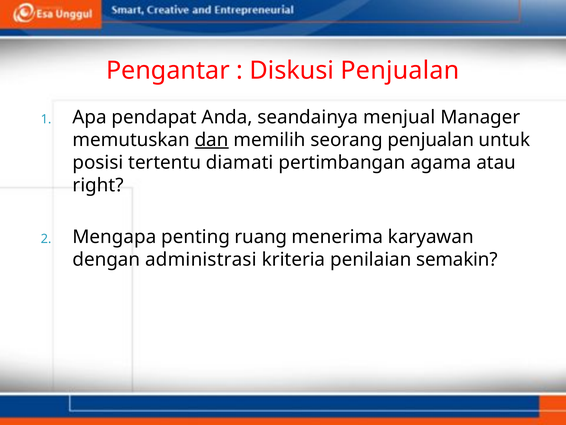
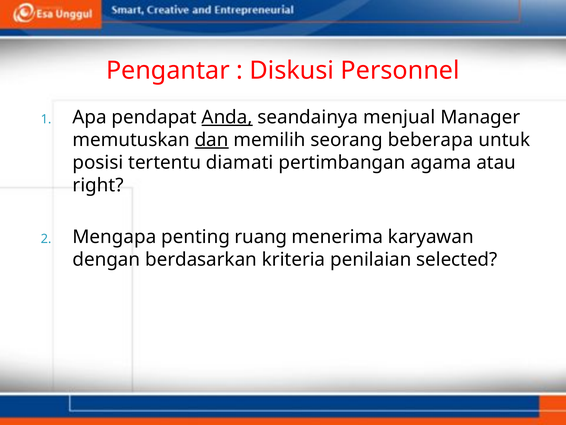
Diskusi Penjualan: Penjualan -> Personnel (400, 70)
Anda underline: none -> present (227, 117)
seorang penjualan: penjualan -> beberapa (431, 140)
administrasi: administrasi -> berdasarkan (201, 259)
semakin: semakin -> selected (457, 259)
